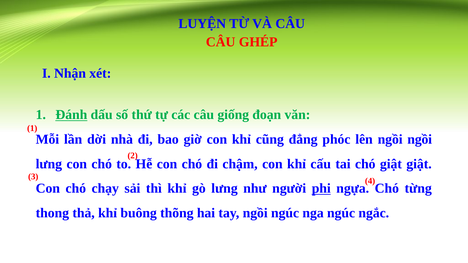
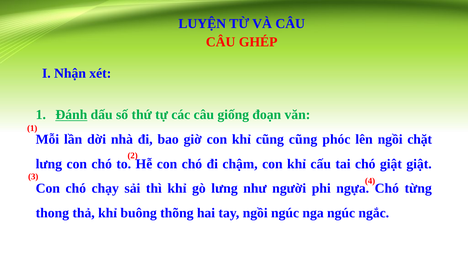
cũng đẳng: đẳng -> cũng (303, 139)
ngồi ngồi: ngồi -> chặt (420, 139)
phi underline: present -> none (321, 189)
